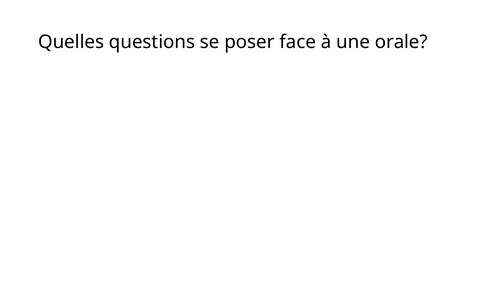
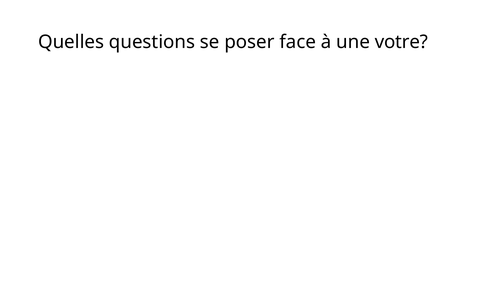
orale: orale -> votre (401, 42)
